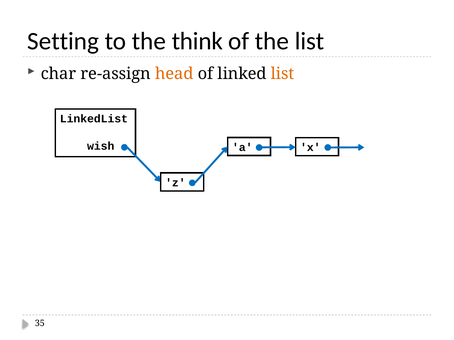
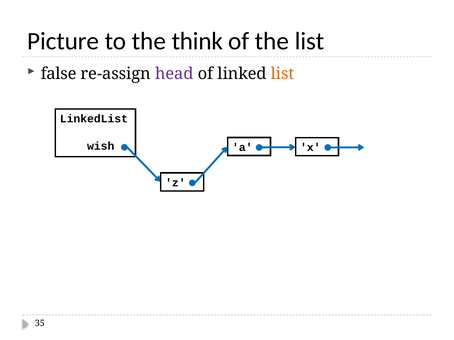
Setting: Setting -> Picture (63, 41)
char: char -> false (59, 74)
head colour: orange -> purple (174, 74)
